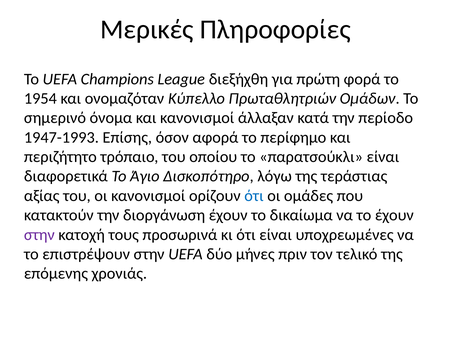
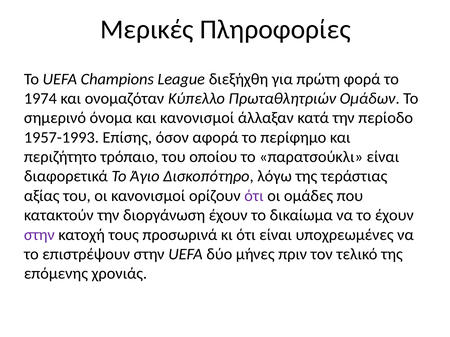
1954: 1954 -> 1974 (40, 99)
1947-1993: 1947-1993 -> 1957-1993 (61, 138)
ότι colour: blue -> purple (254, 196)
